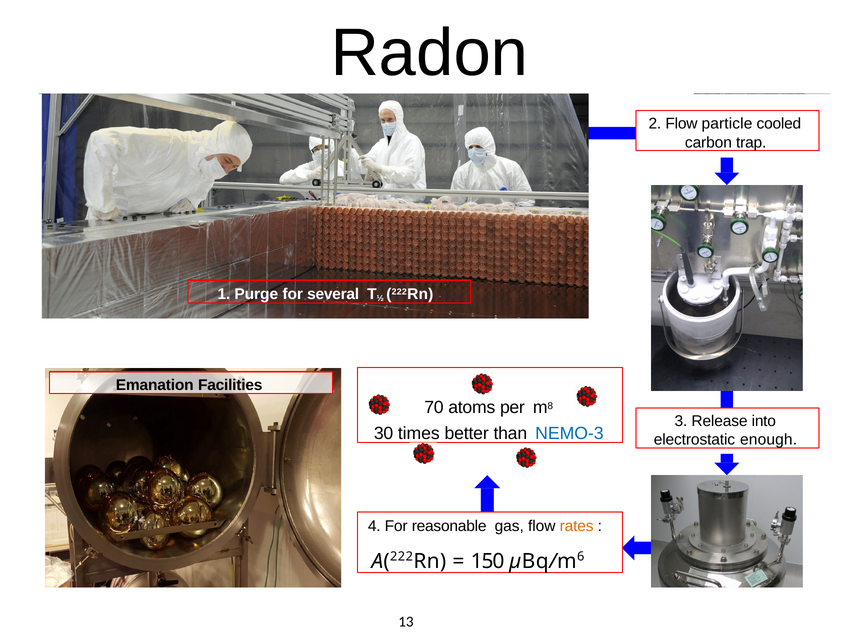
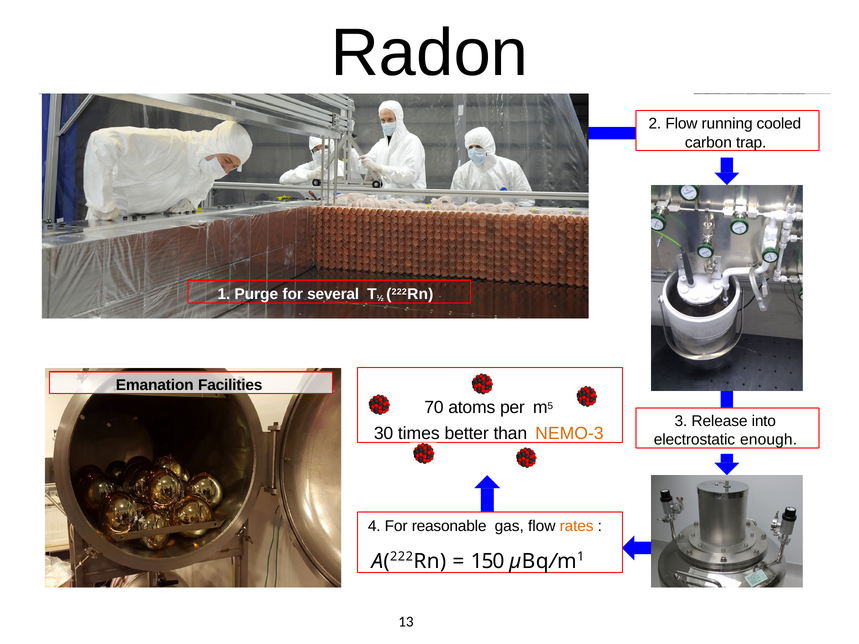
particle: particle -> running (727, 124)
8: 8 -> 5 (550, 406)
NEMO-3 colour: blue -> orange (569, 433)
6: 6 -> 1 (581, 557)
